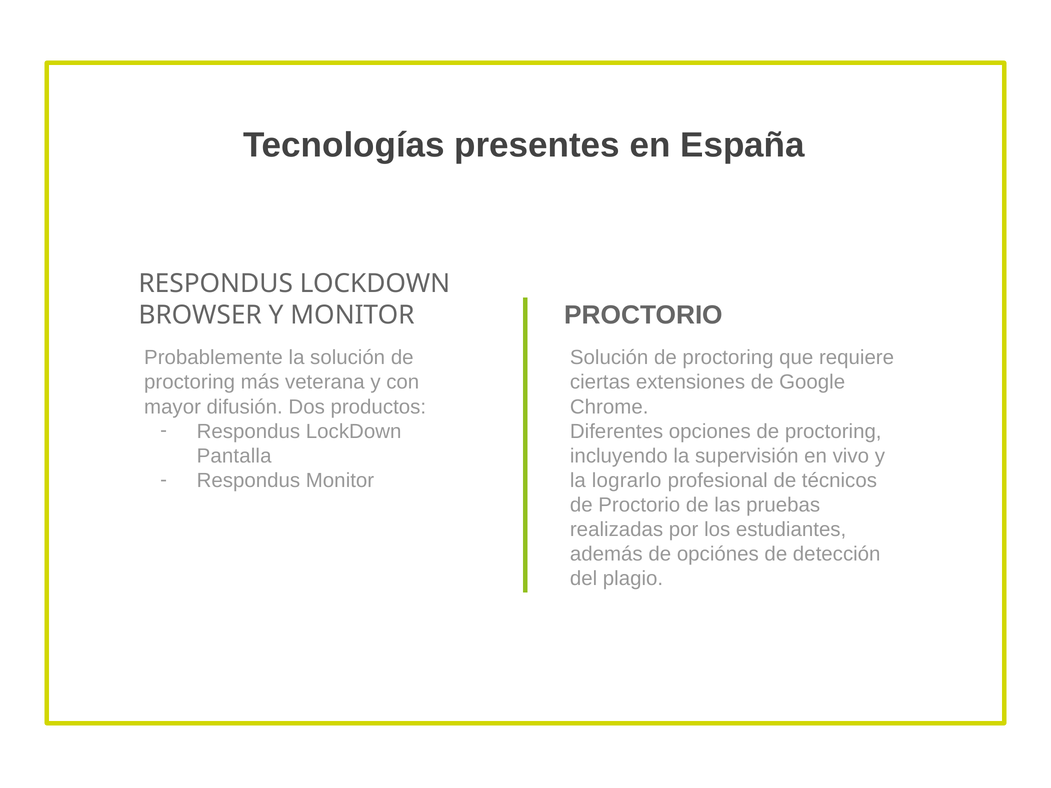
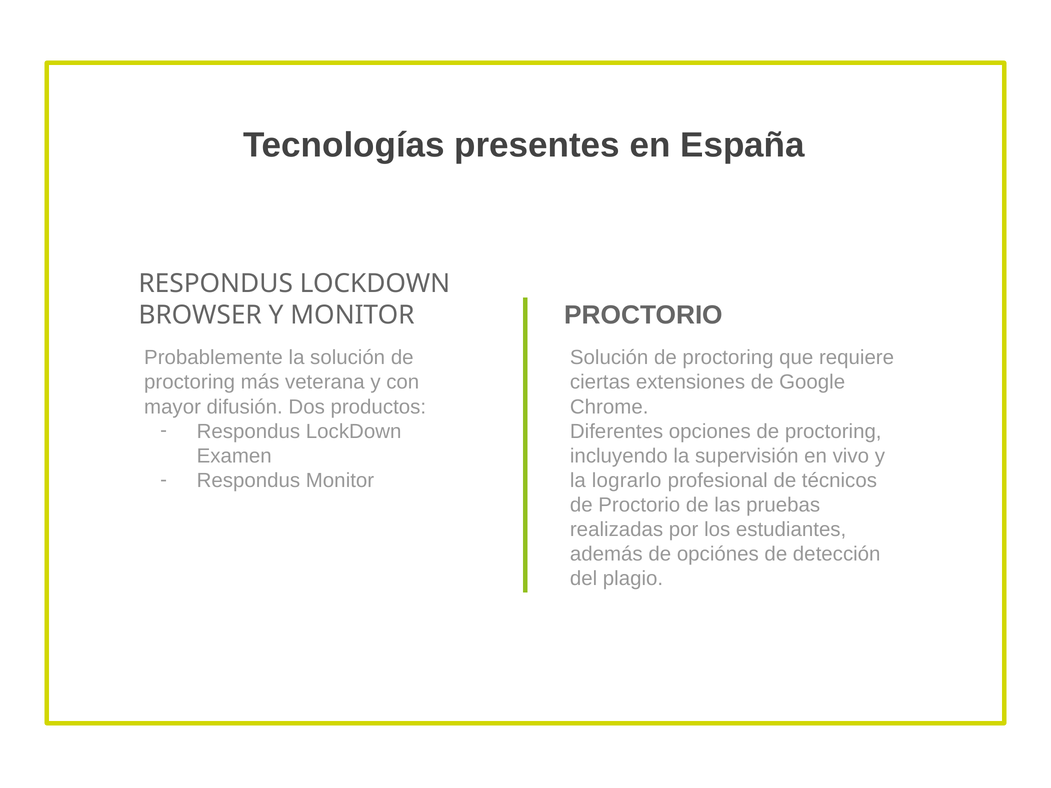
Pantalla: Pantalla -> Examen (234, 456)
